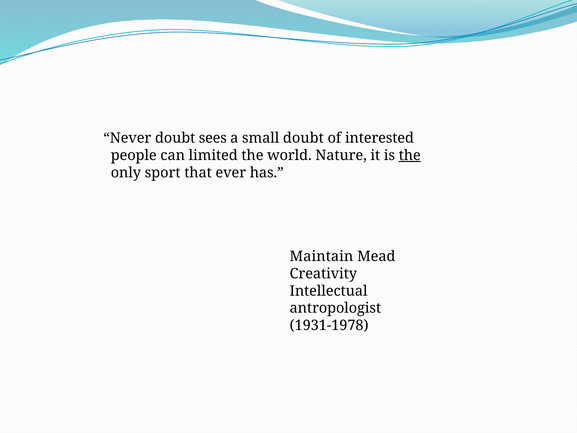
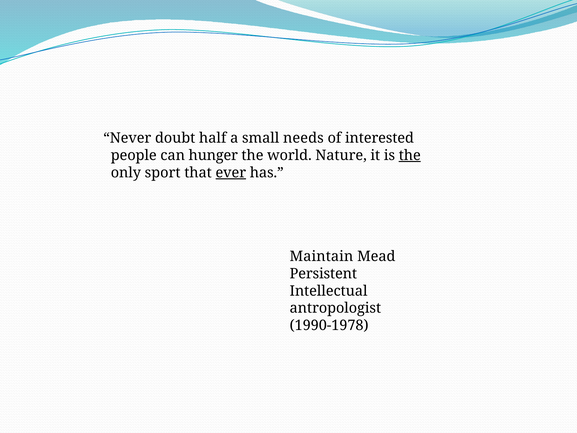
sees: sees -> half (213, 138)
small doubt: doubt -> needs (303, 138)
limited: limited -> hunger (213, 155)
ever underline: none -> present (231, 173)
Creativity: Creativity -> Persistent (323, 273)
1931-1978: 1931-1978 -> 1990-1978 (329, 325)
